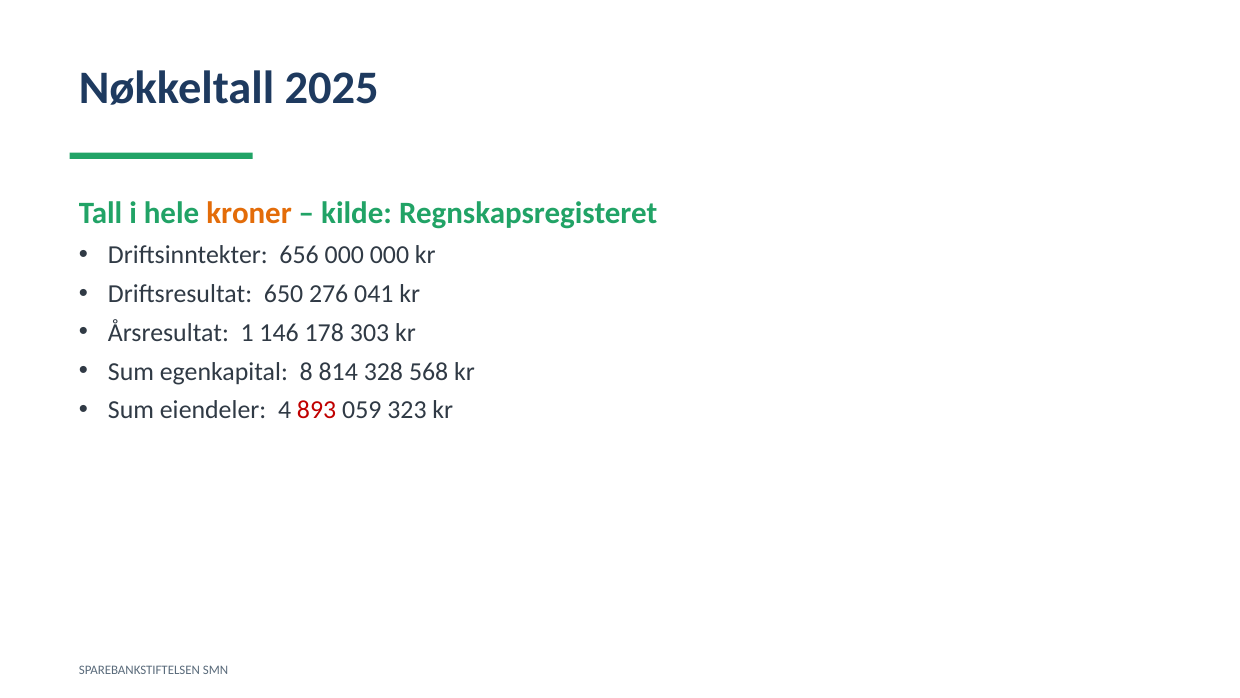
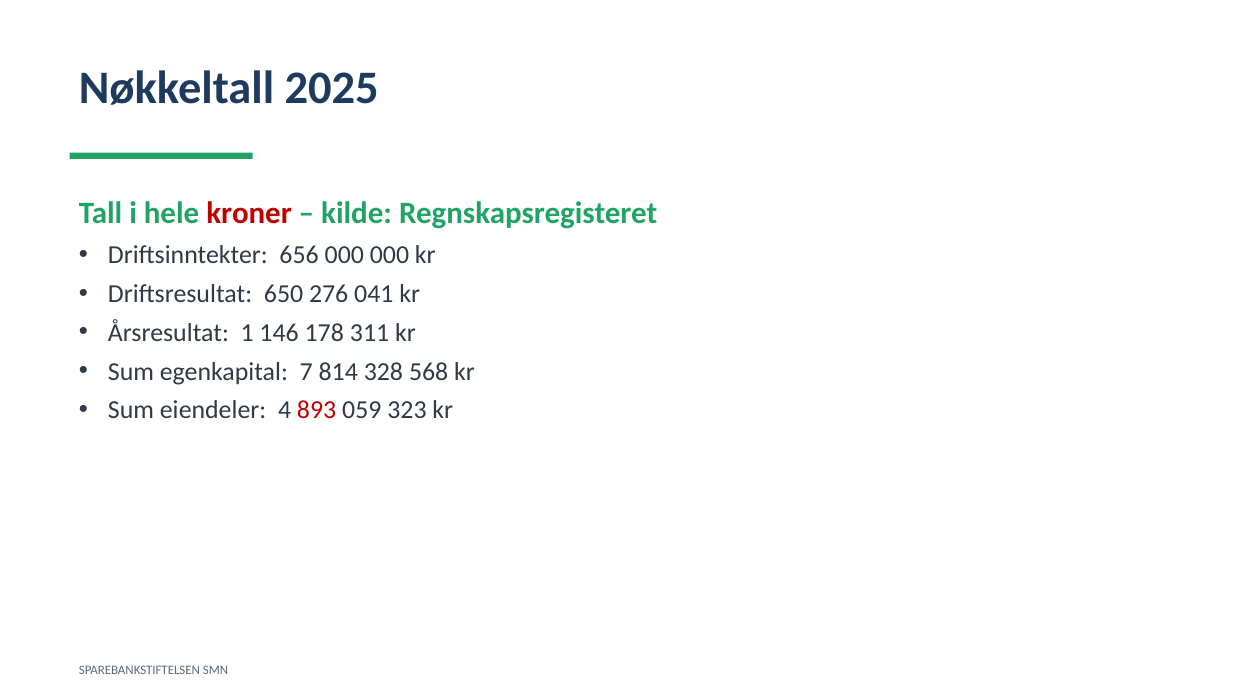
kroner colour: orange -> red (249, 213)
303: 303 -> 311 (370, 333)
8: 8 -> 7 (306, 371)
